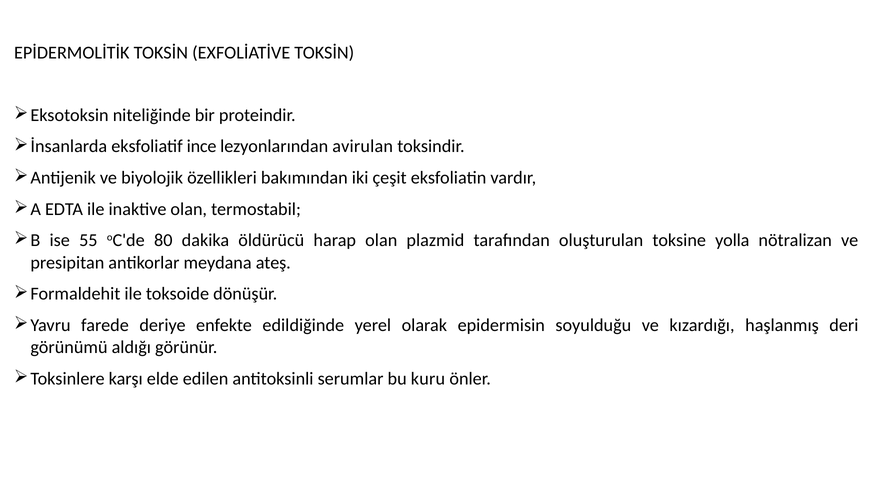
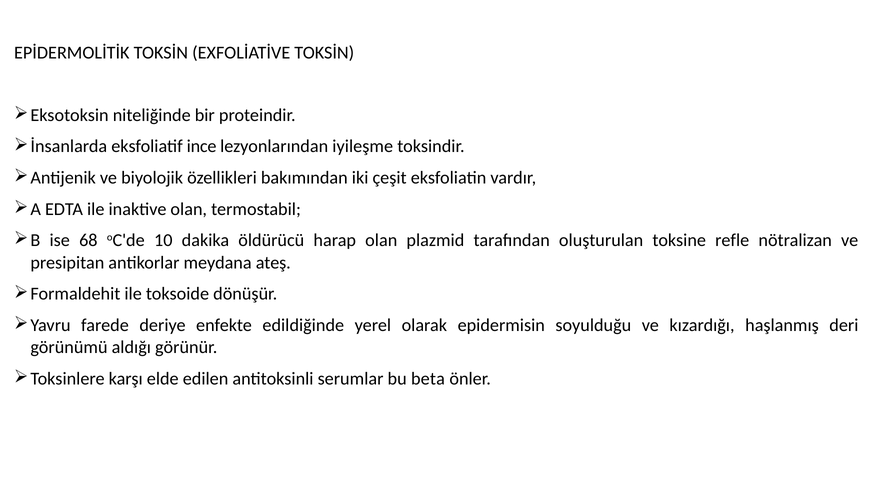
avirulan: avirulan -> iyileşme (363, 147)
55: 55 -> 68 (88, 241)
80: 80 -> 10 (163, 241)
yolla: yolla -> refle (732, 241)
kuru: kuru -> beta (428, 379)
